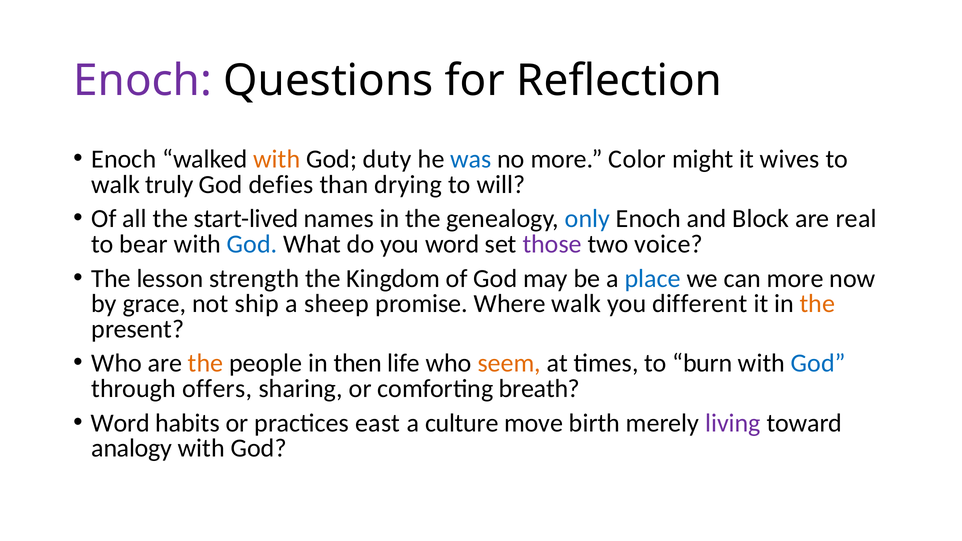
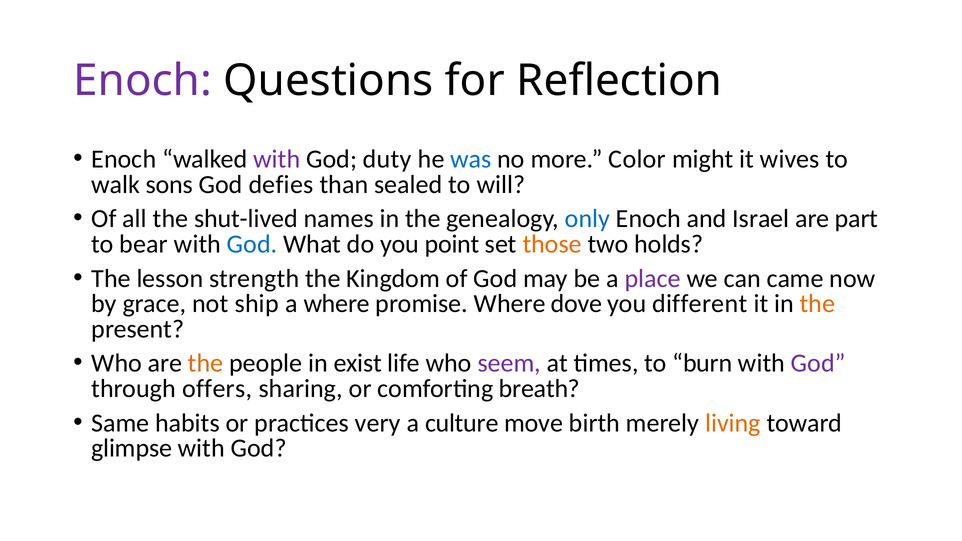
with colour: orange -> purple (277, 159)
truly: truly -> sons (169, 185)
drying: drying -> sealed (408, 185)
start-lived: start-lived -> shut-lived (246, 219)
Block: Block -> Israel (761, 219)
real: real -> part (856, 219)
you word: word -> point (452, 244)
those colour: purple -> orange (552, 244)
voice: voice -> holds (669, 244)
place colour: blue -> purple (653, 279)
can more: more -> came (795, 279)
a sheep: sheep -> where (337, 304)
Where walk: walk -> dove (577, 304)
then: then -> exist (358, 363)
seem colour: orange -> purple (509, 363)
God colour: blue -> purple (818, 363)
Word: Word -> Same (120, 423)
east: east -> very (378, 423)
living colour: purple -> orange (733, 423)
analogy: analogy -> glimpse (132, 448)
